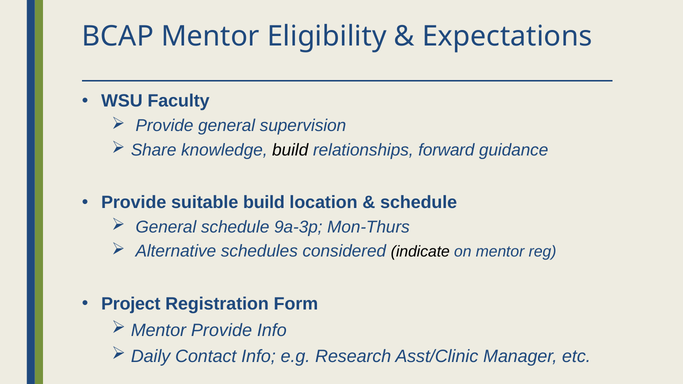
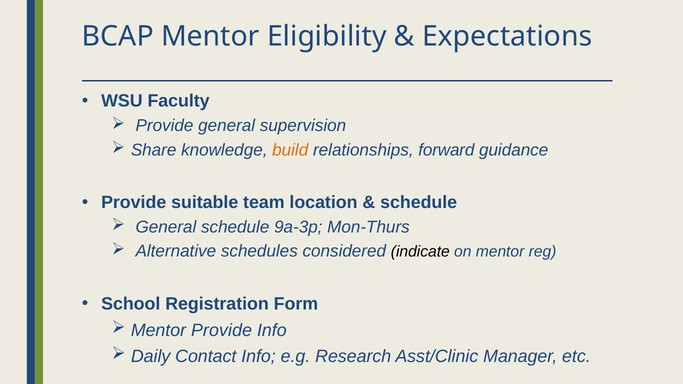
build colour: black -> orange (290, 150)
suitable build: build -> team (264, 203)
Project: Project -> School (131, 304)
